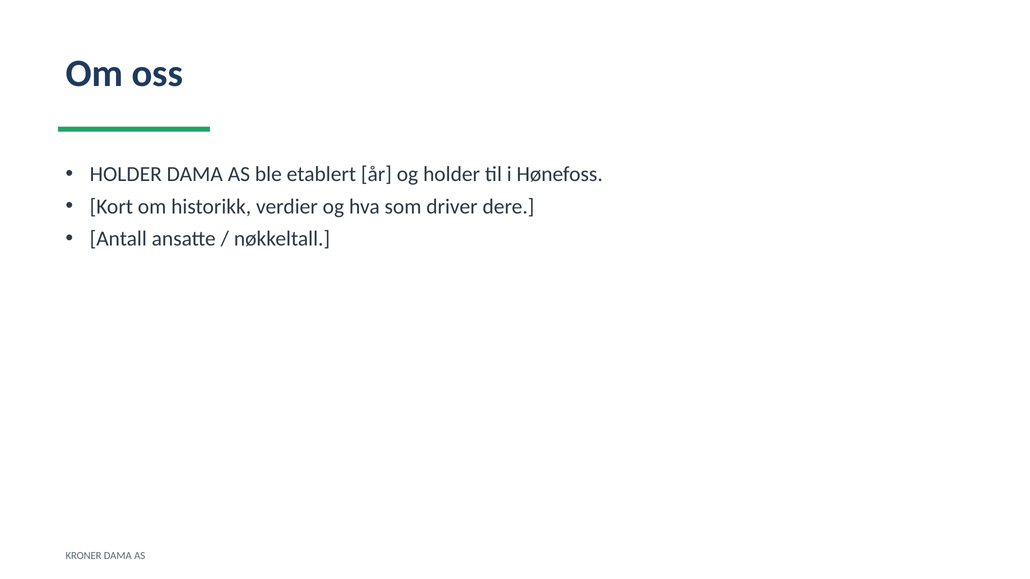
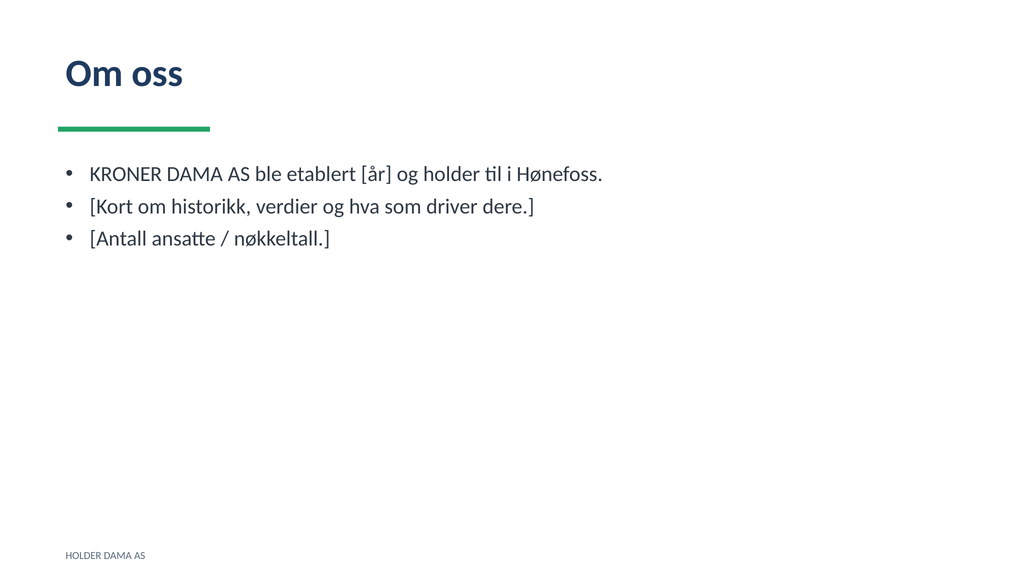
HOLDER: HOLDER -> KRONER (126, 174)
KRONER: KRONER -> HOLDER (83, 556)
